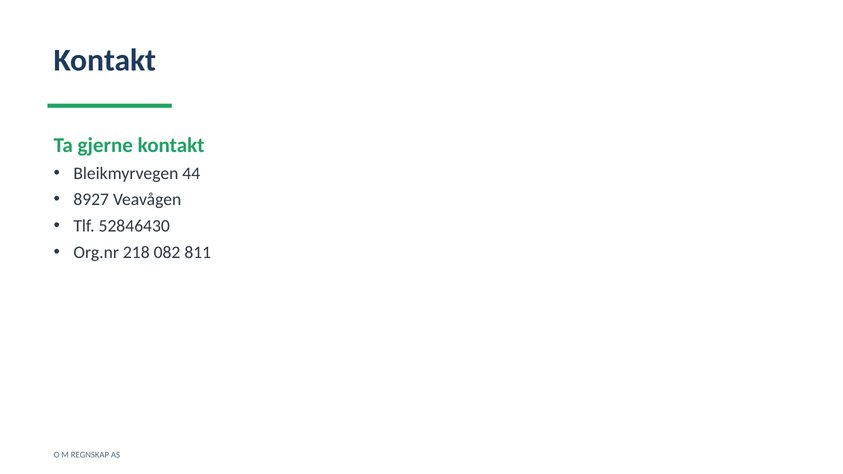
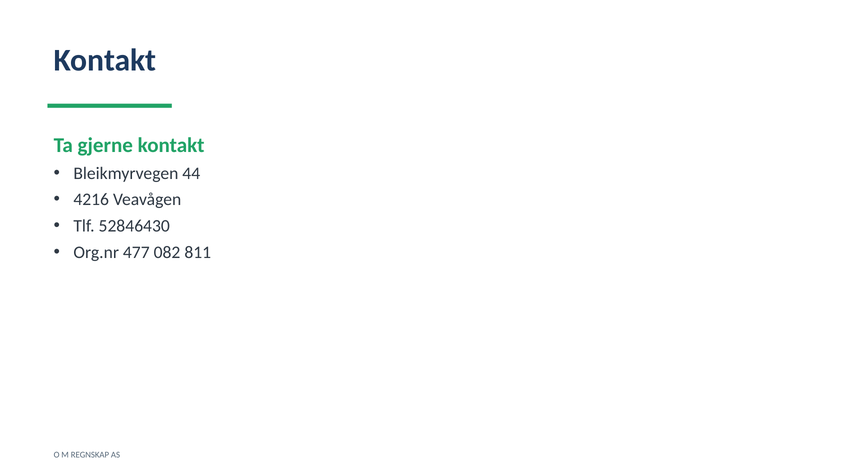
8927: 8927 -> 4216 (91, 200)
218: 218 -> 477 (136, 252)
